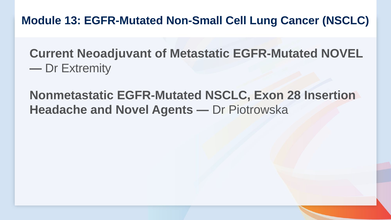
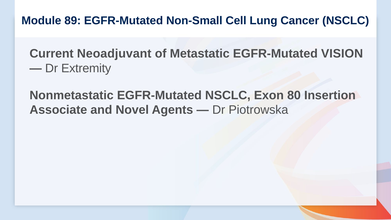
13: 13 -> 89 (73, 20)
EGFR-Mutated NOVEL: NOVEL -> VISION (342, 54)
28: 28 -> 80 (294, 95)
Headache: Headache -> Associate (58, 110)
